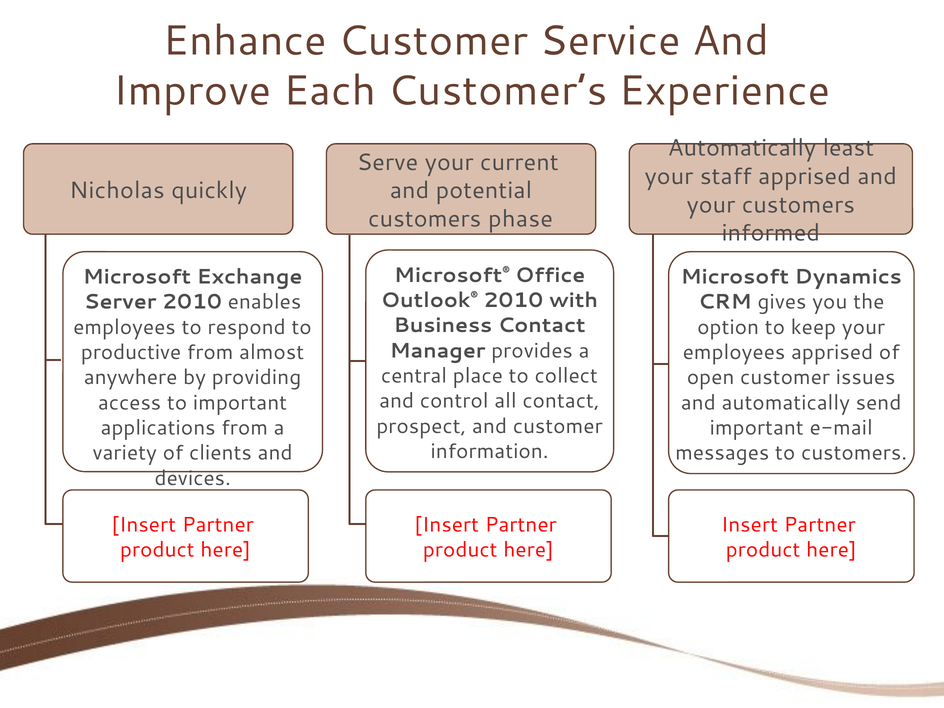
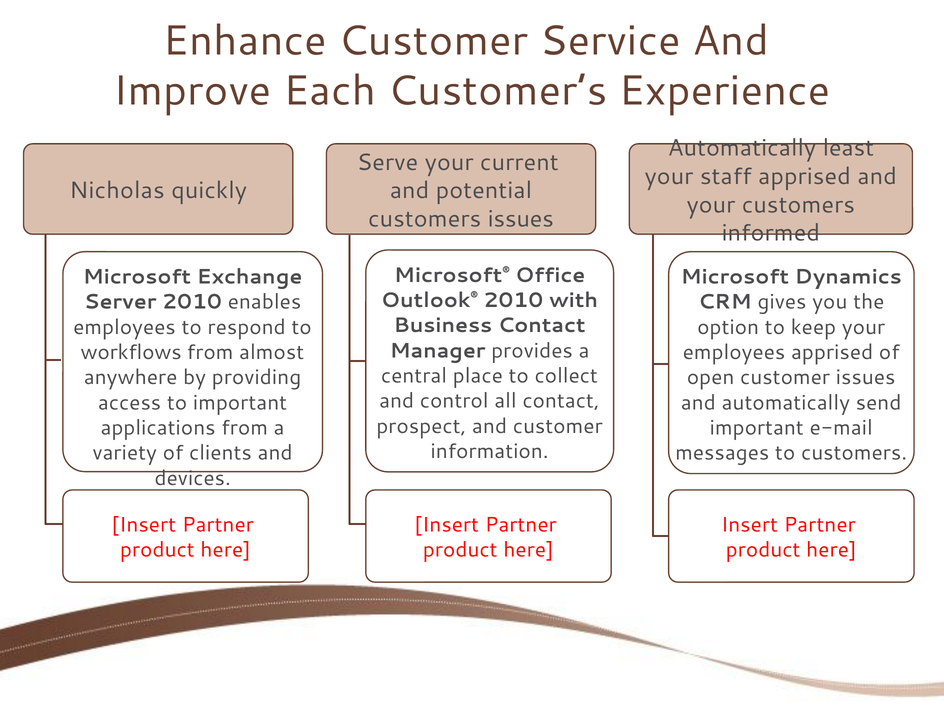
customers phase: phase -> issues (521, 219)
productive: productive -> workflows (131, 352)
